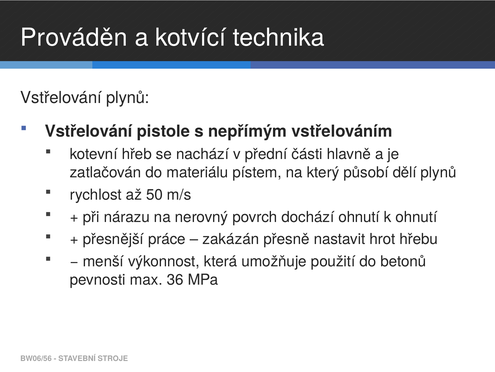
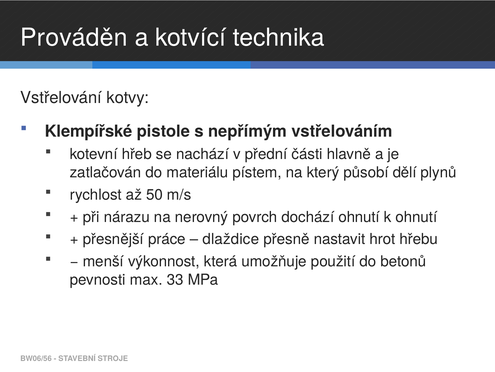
Vstřelování plynů: plynů -> kotvy (128, 97)
Vstřelování: Vstřelování -> Klempířské (89, 131)
zakázán: zakázán -> dlaždice (231, 239)
36: 36 -> 33 (175, 279)
